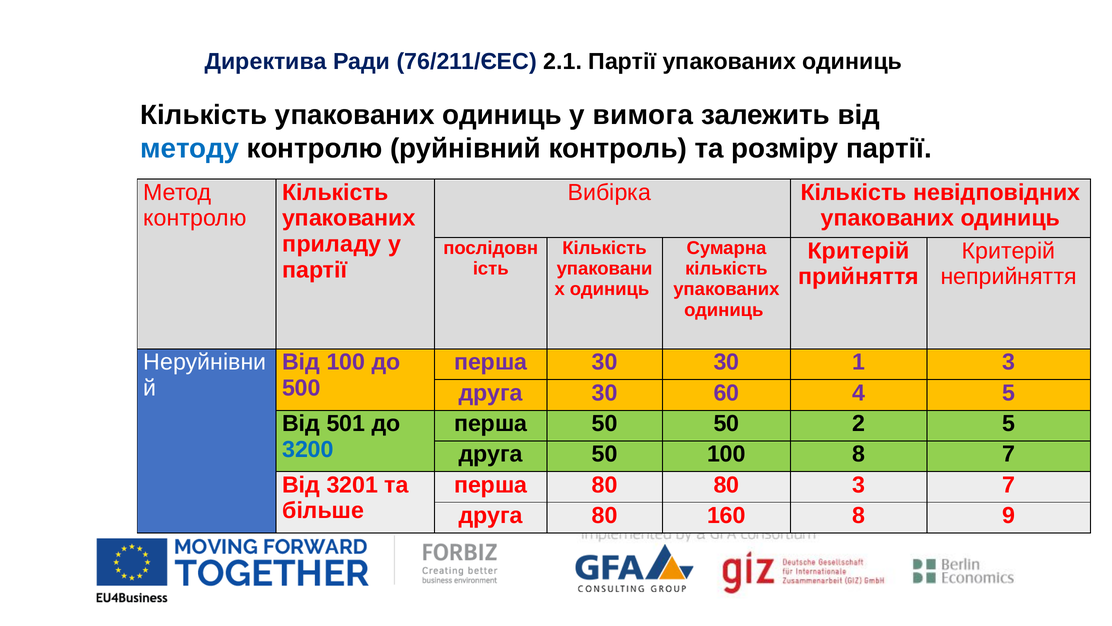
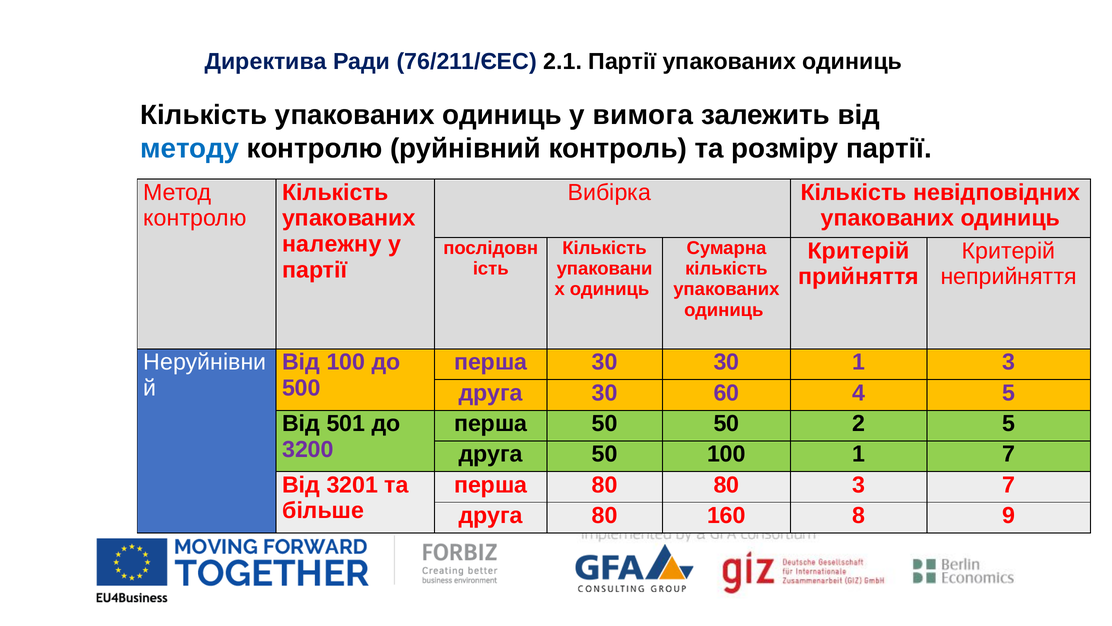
приладу: приладу -> належну (332, 244)
3200 colour: blue -> purple (308, 449)
100 8: 8 -> 1 (859, 454)
